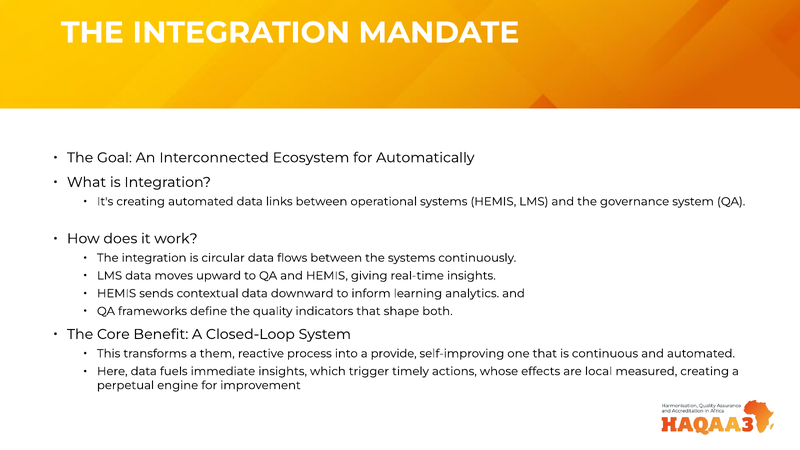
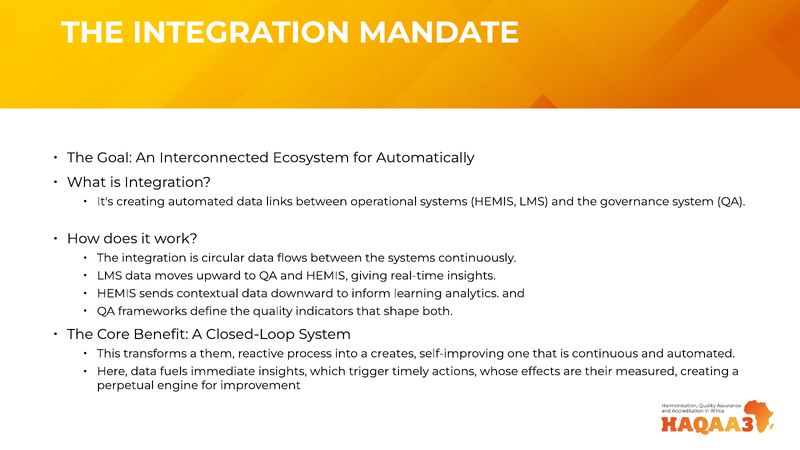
provide: provide -> creates (394, 354)
local: local -> their (599, 371)
